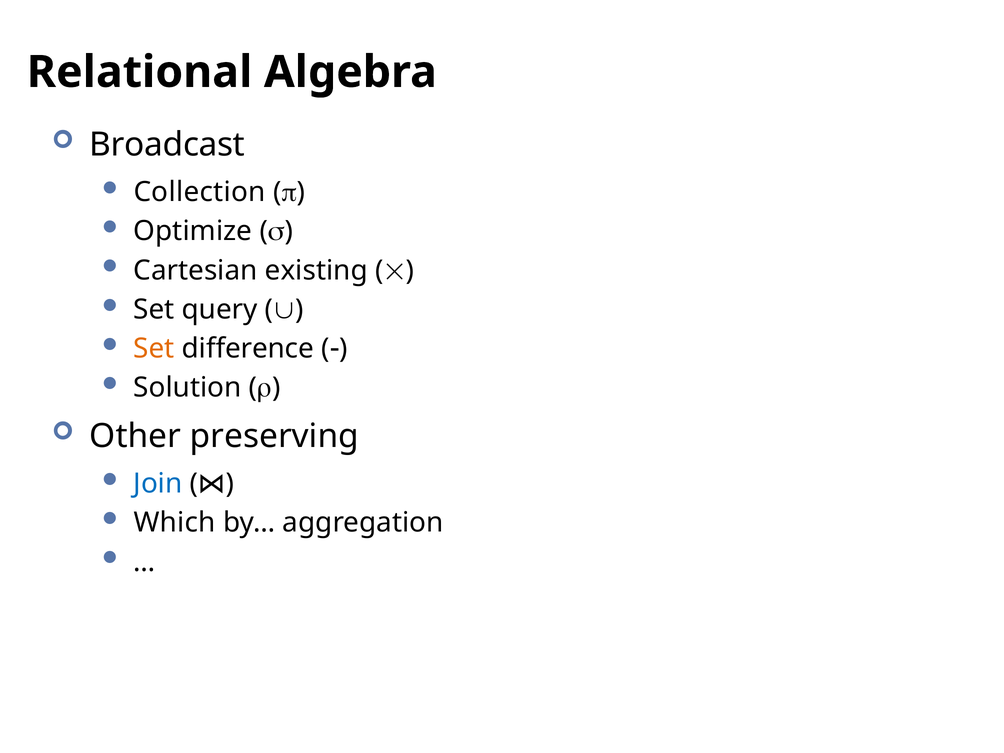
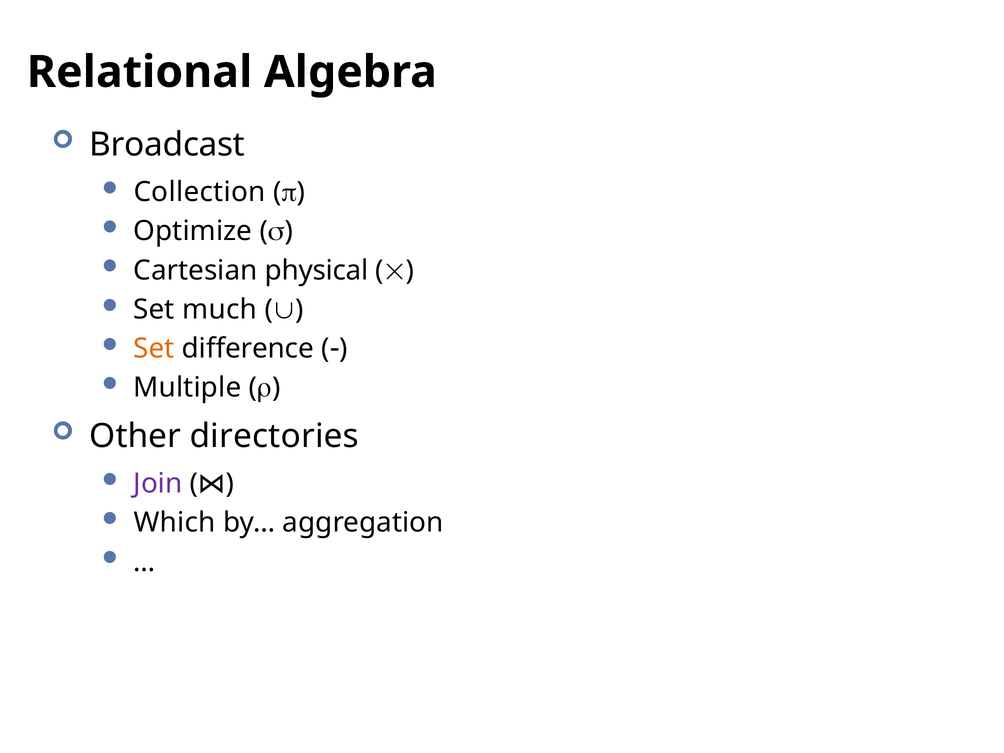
existing: existing -> physical (317, 270)
query: query -> much (220, 309)
Solution: Solution -> Multiple (187, 388)
preserving: preserving -> directories (274, 436)
Join colour: blue -> purple (158, 484)
